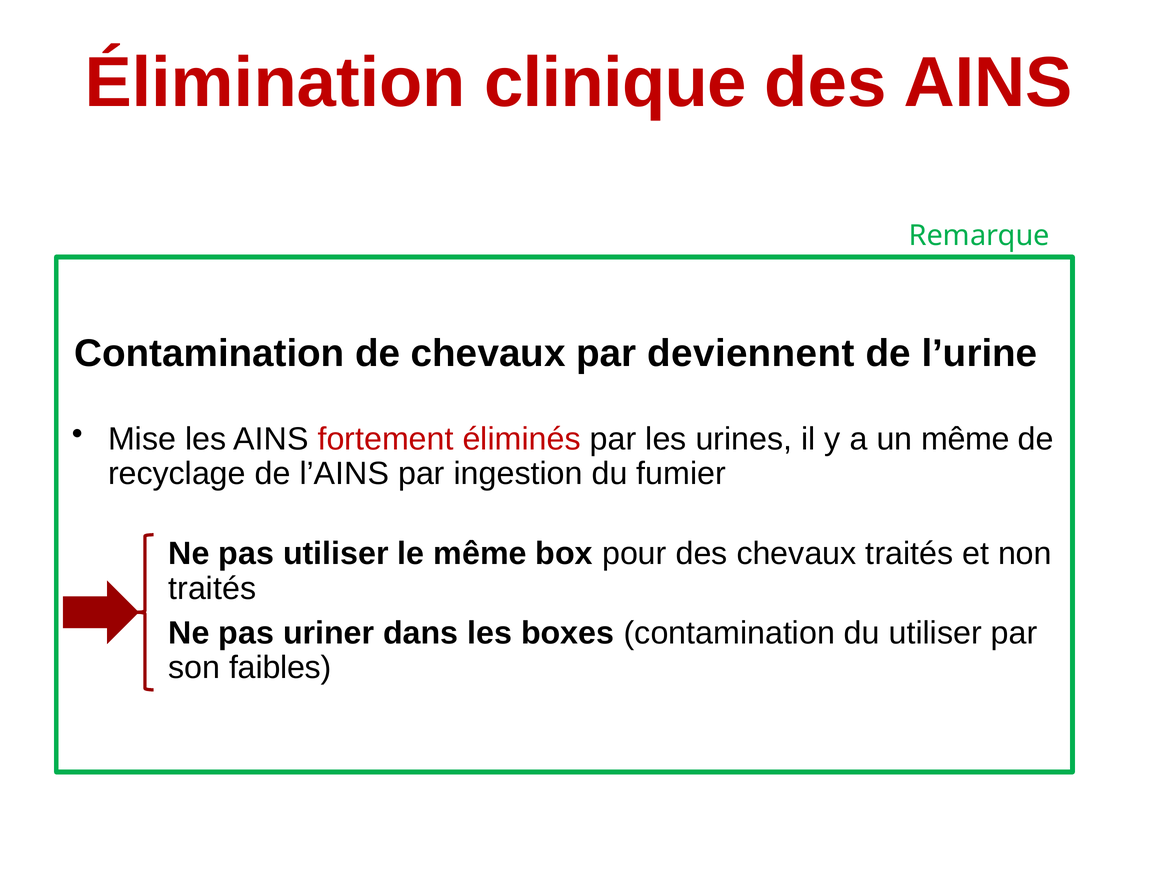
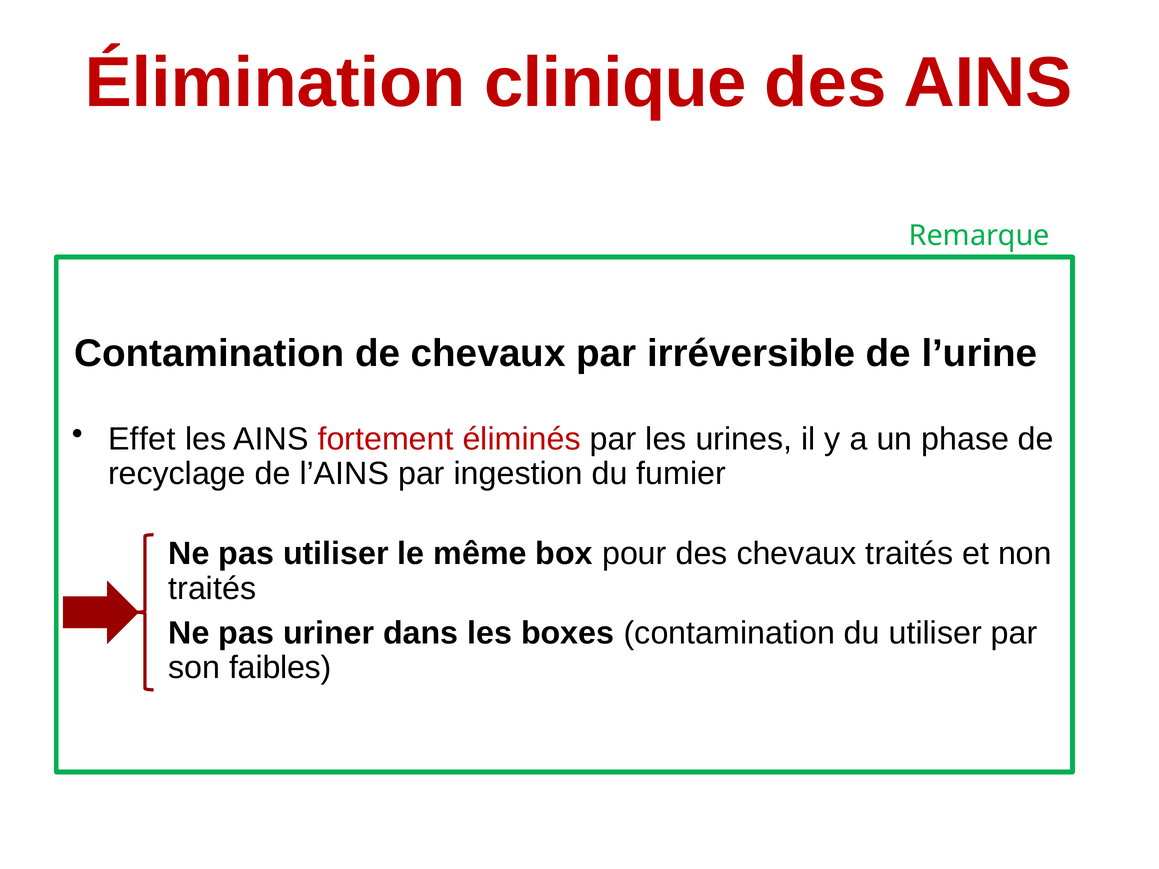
deviennent: deviennent -> irréversible (751, 353)
Mise: Mise -> Effet (142, 439)
un même: même -> phase (965, 439)
